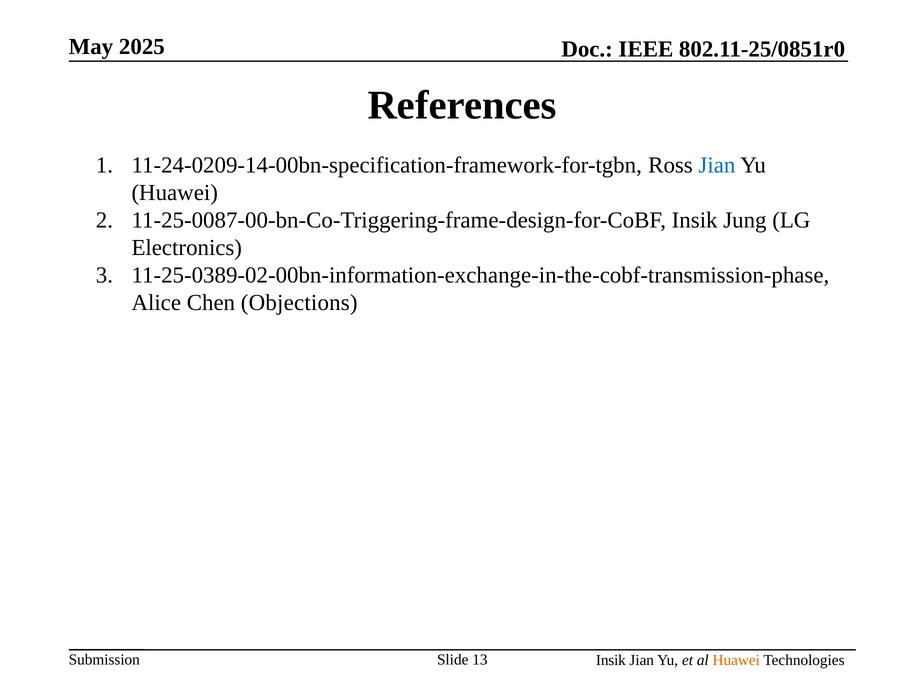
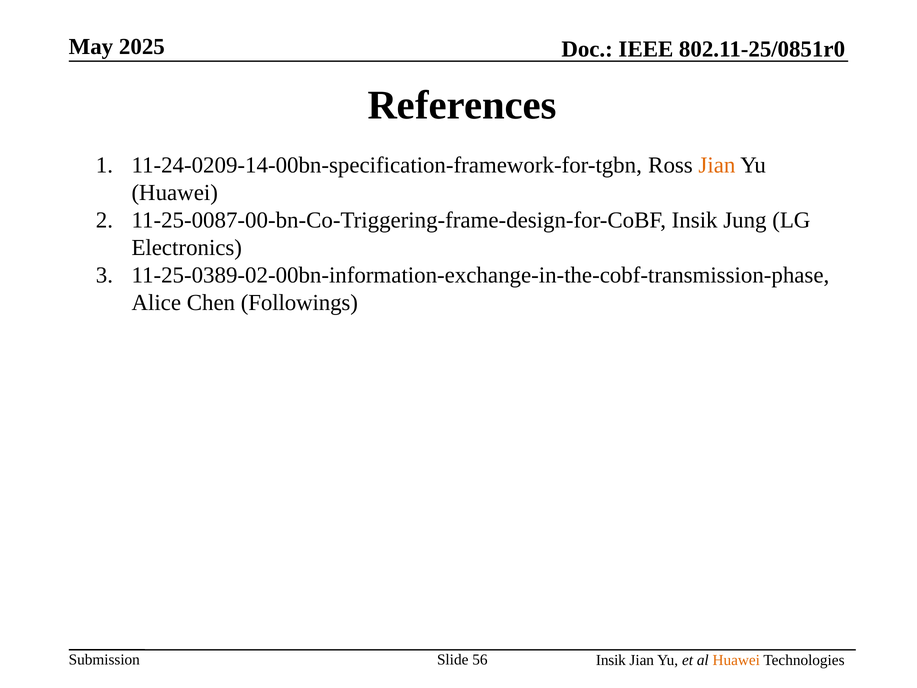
Jian colour: blue -> orange (717, 165)
Objections: Objections -> Followings (299, 303)
13: 13 -> 56 (480, 660)
